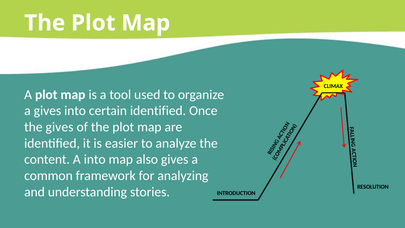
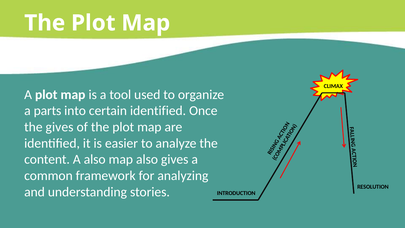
a gives: gives -> parts (48, 111)
A into: into -> also (95, 159)
